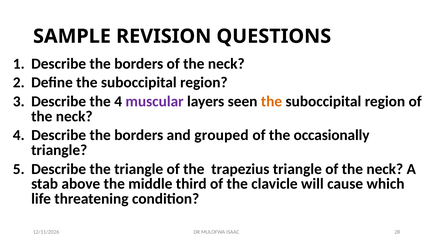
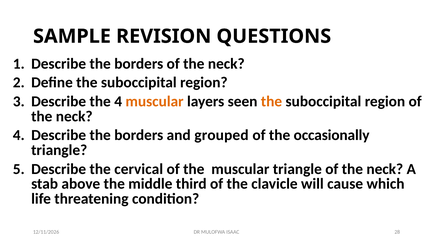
muscular colour: purple -> orange (155, 102)
the triangle: triangle -> cervical (139, 169)
the trapezius: trapezius -> muscular (240, 169)
